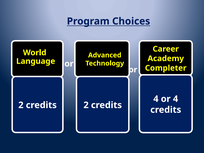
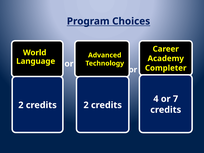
or 4: 4 -> 7 (176, 99)
